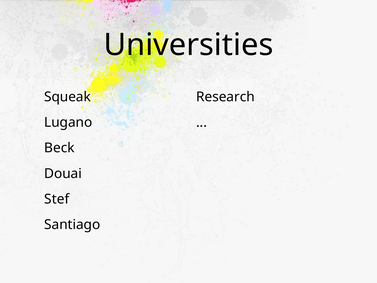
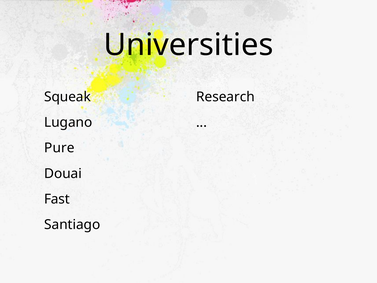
Beck: Beck -> Pure (59, 148)
Stef: Stef -> Fast (57, 199)
